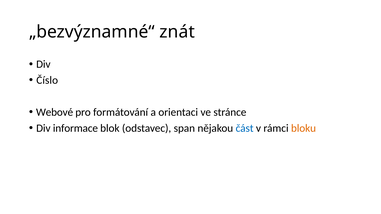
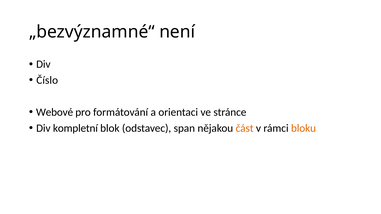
znát: znát -> není (177, 32)
informace: informace -> kompletní (75, 128)
část colour: blue -> orange (245, 128)
